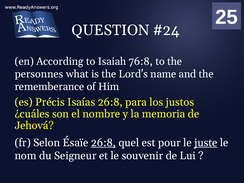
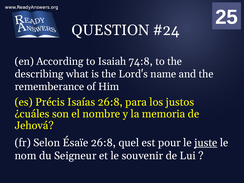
76:8: 76:8 -> 74:8 (141, 61)
personnes: personnes -> describing (39, 74)
26:8 underline: present -> none (103, 143)
